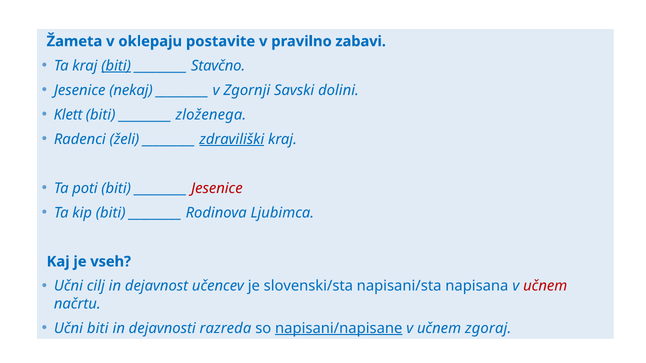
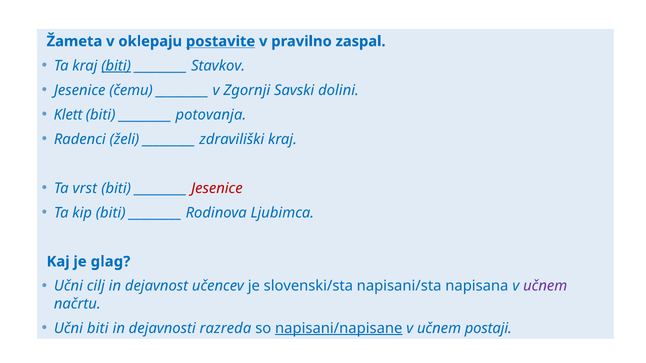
postavite underline: none -> present (221, 41)
zabavi: zabavi -> zaspal (361, 41)
Stavčno: Stavčno -> Stavkov (218, 66)
nekaj: nekaj -> čemu (131, 90)
zloženega: zloženega -> potovanja (211, 115)
zdraviliški underline: present -> none (232, 139)
poti: poti -> vrst (85, 188)
vseh: vseh -> glag (110, 262)
učnem colour: red -> purple (545, 286)
zgoraj: zgoraj -> postaji (488, 329)
